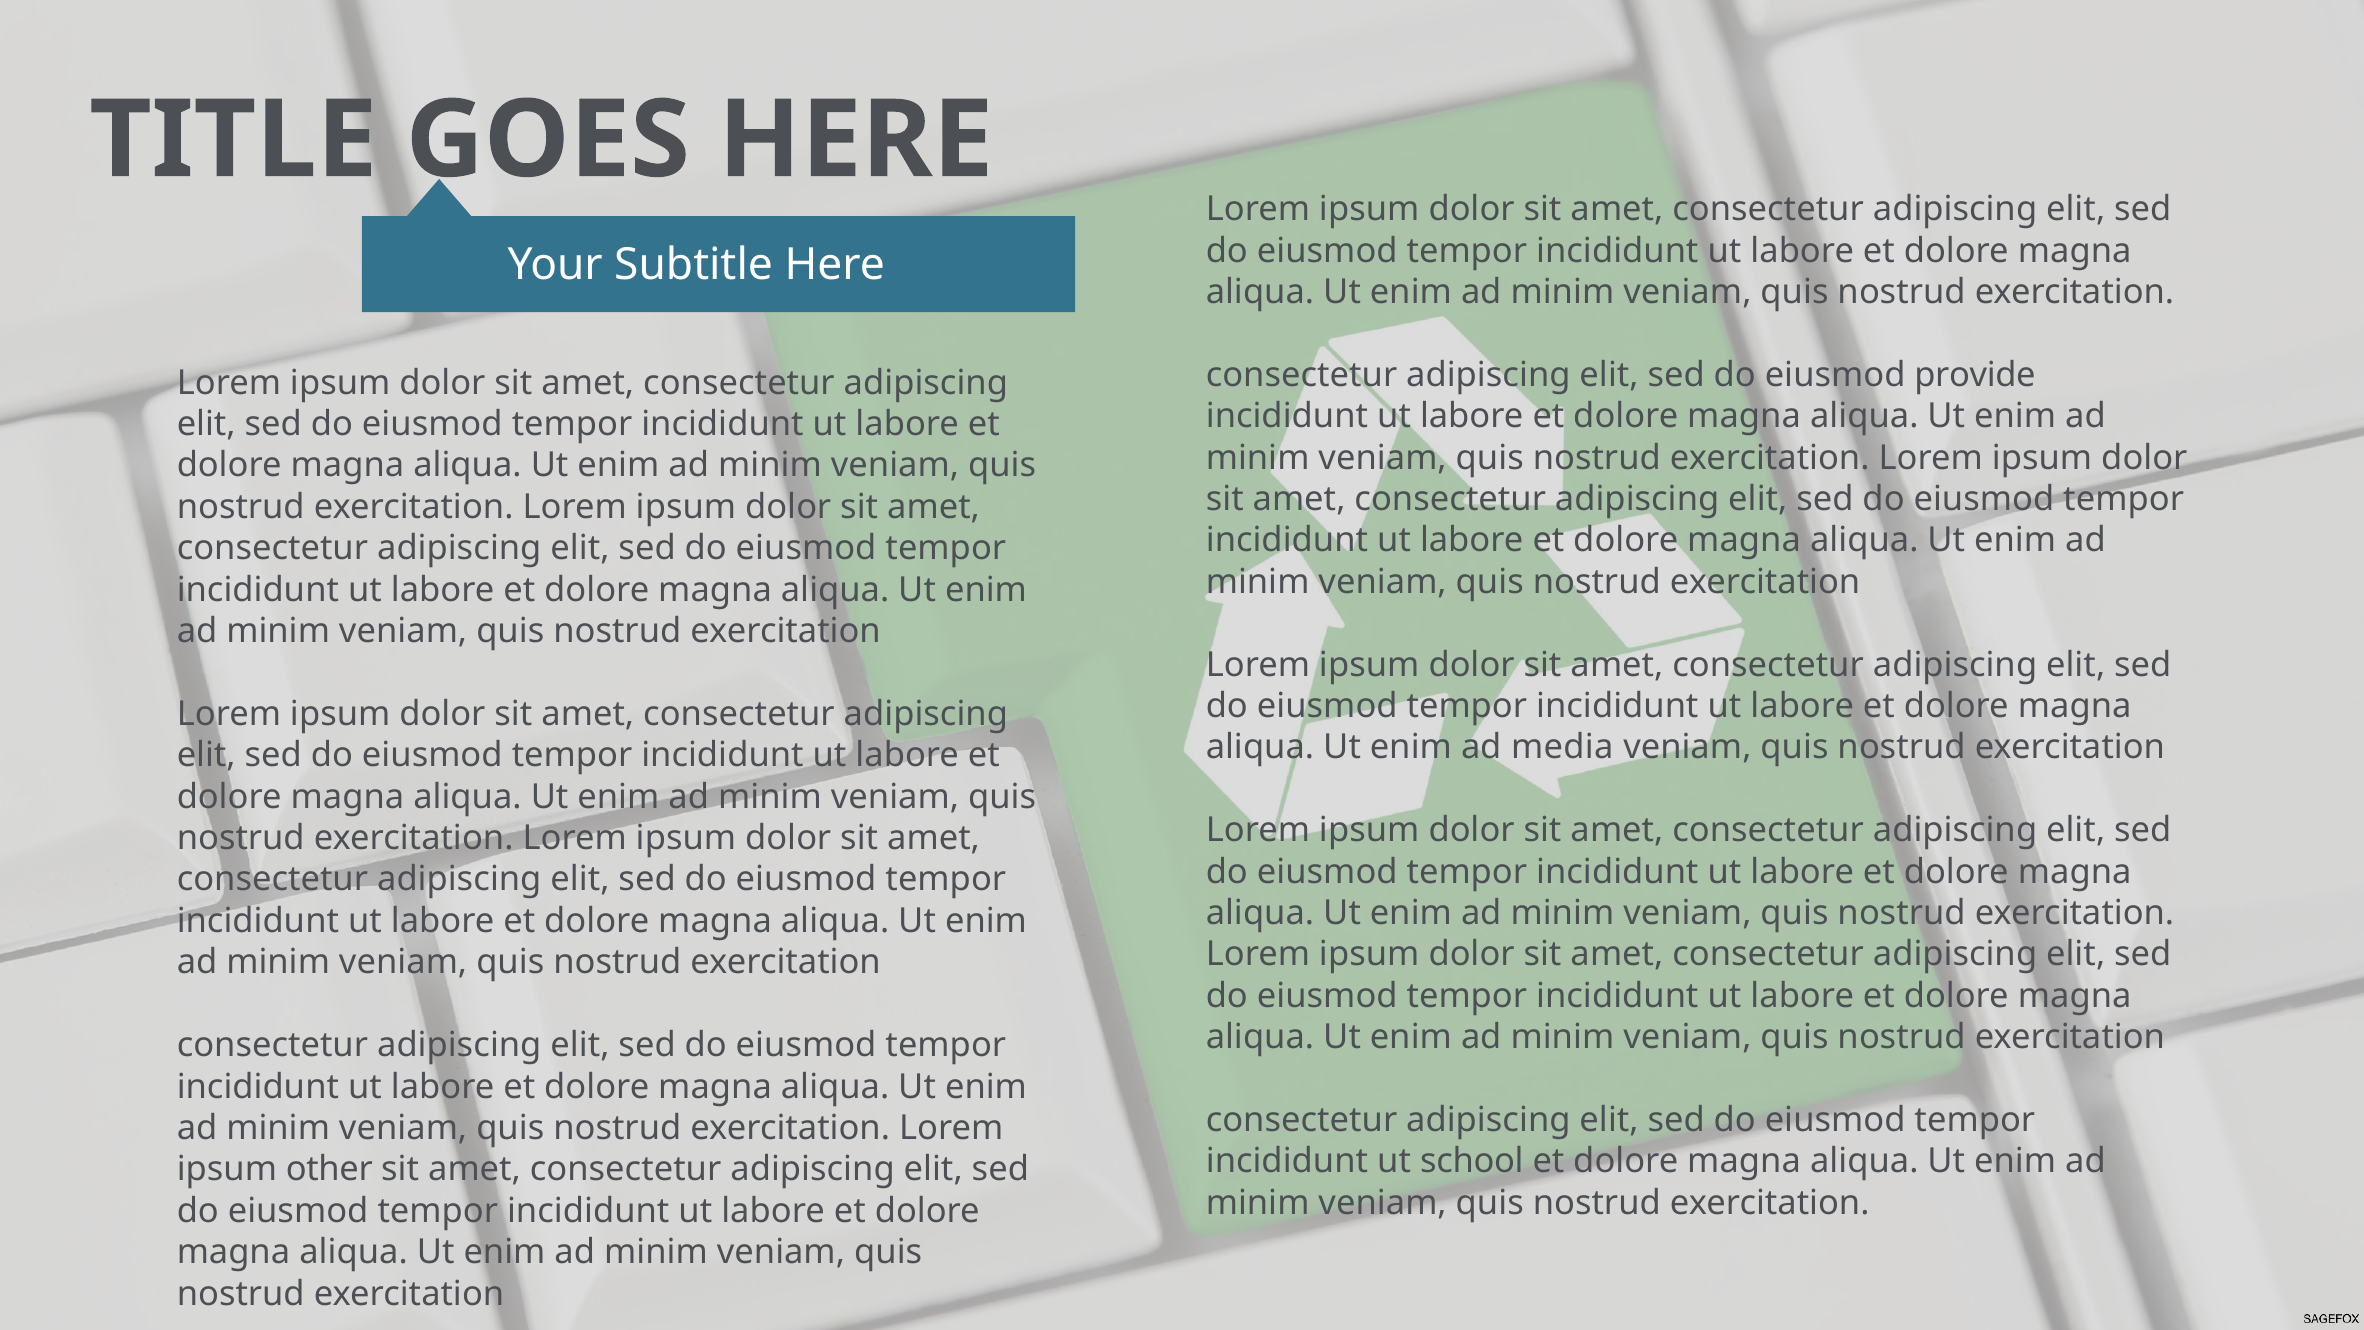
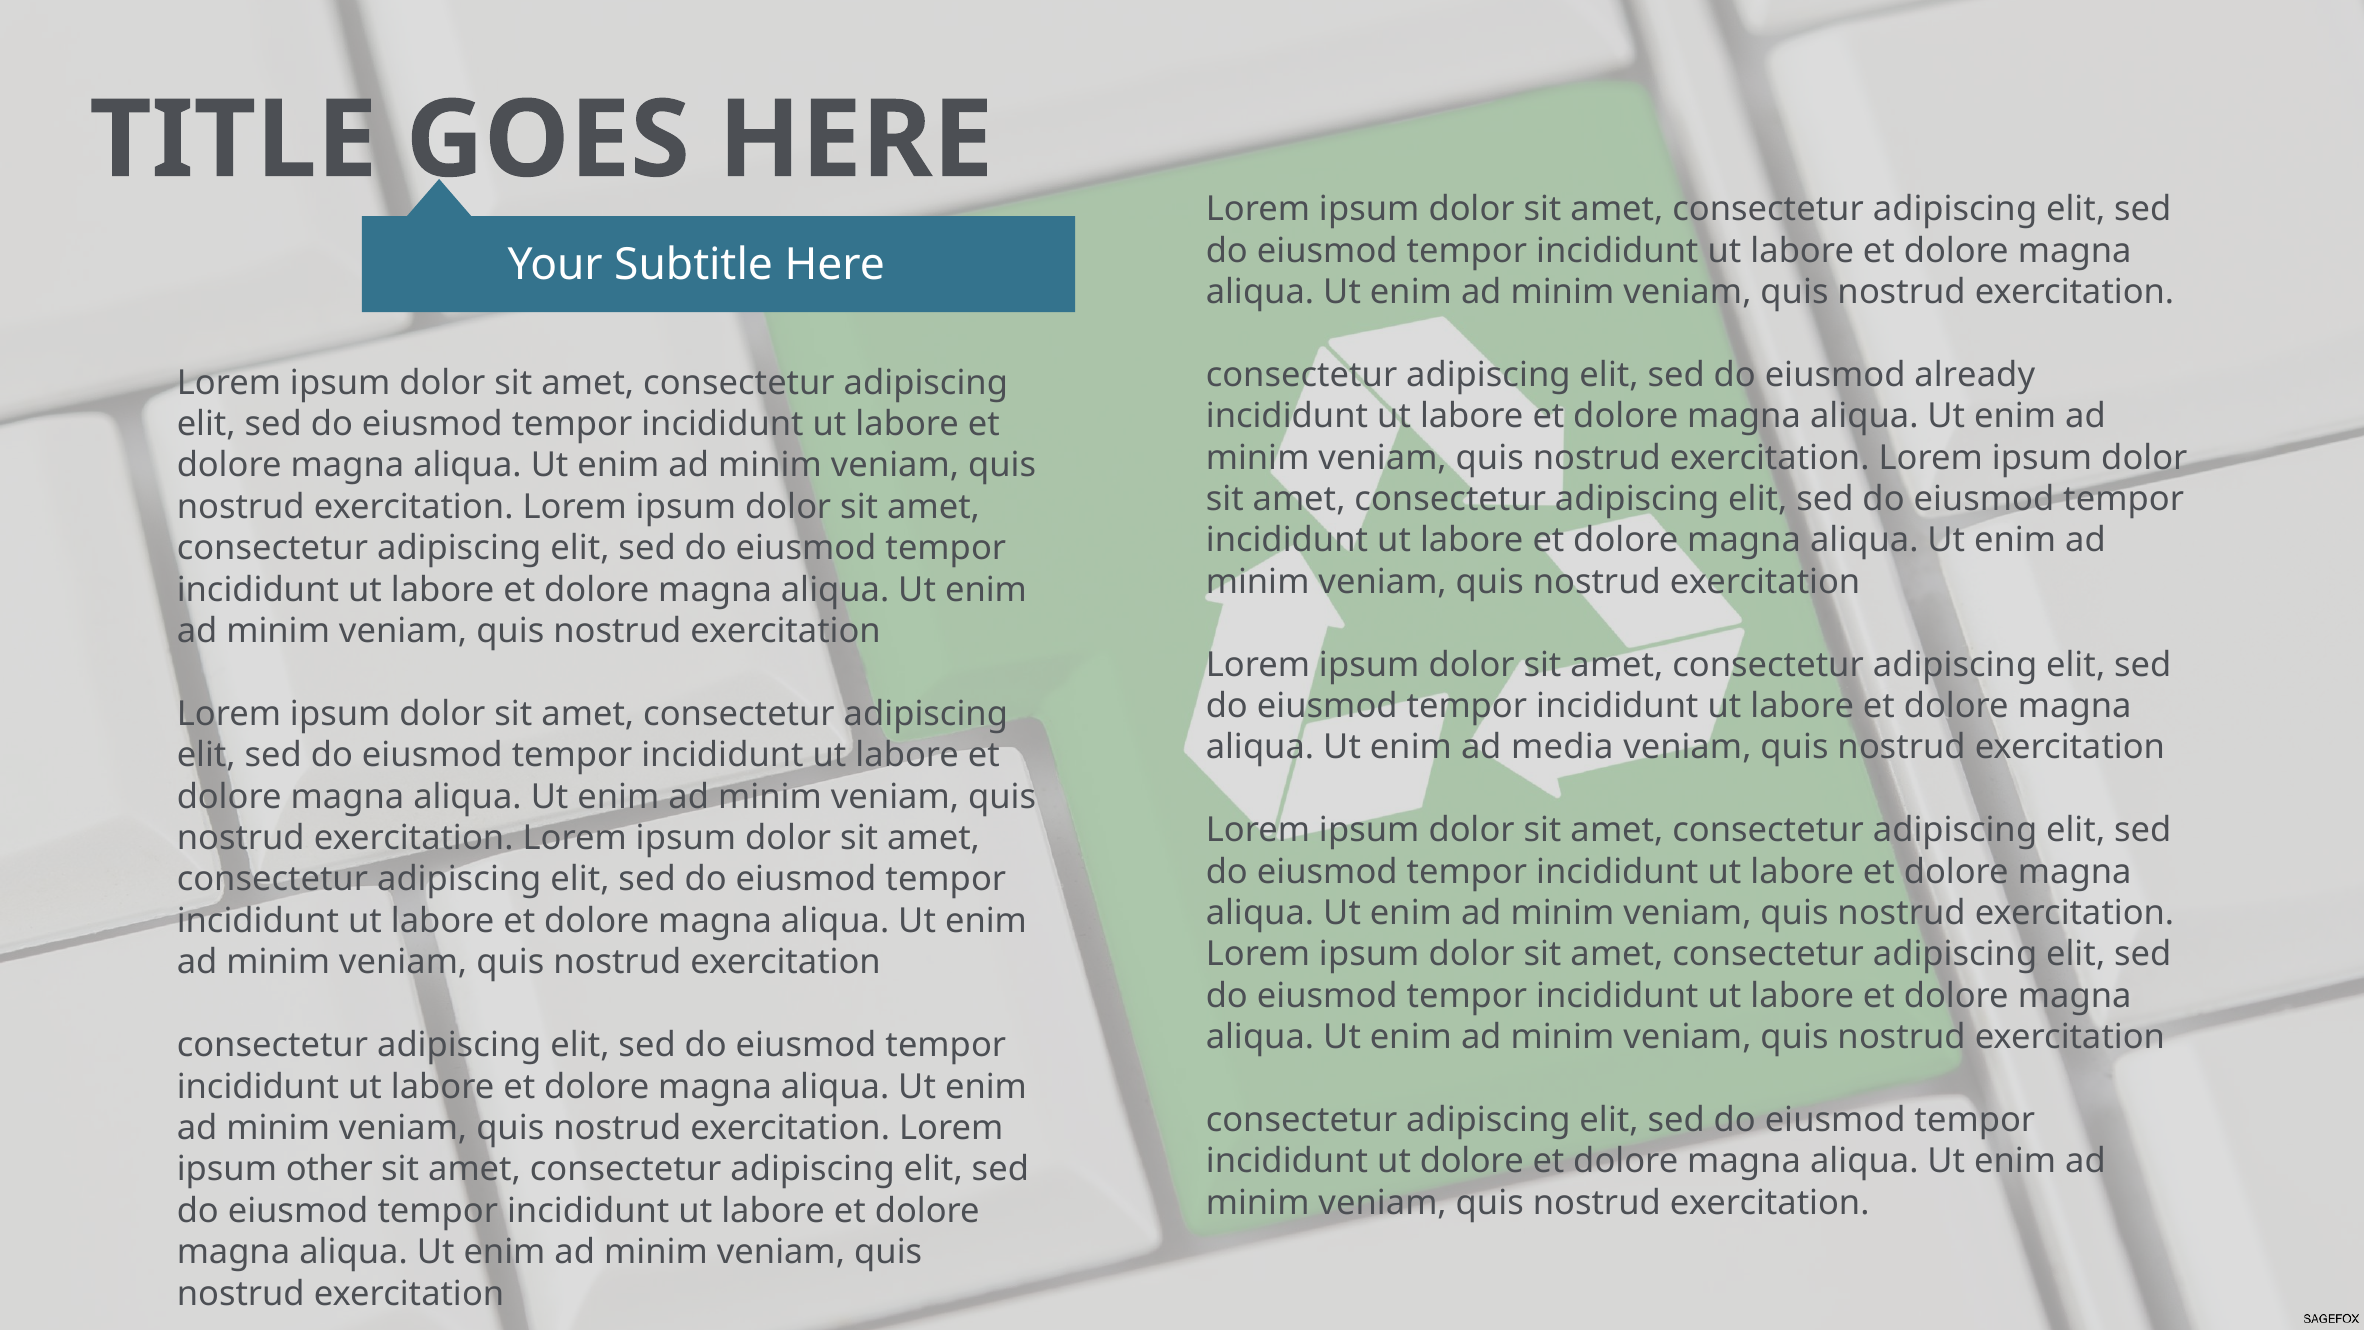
provide: provide -> already (1975, 375)
ut school: school -> dolore (1472, 1161)
